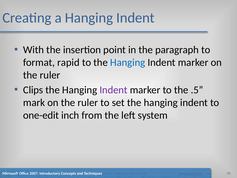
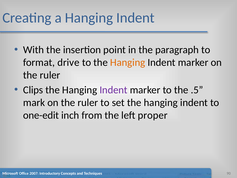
rapid: rapid -> drive (68, 62)
Hanging colour: blue -> orange (128, 62)
system: system -> proper (153, 115)
